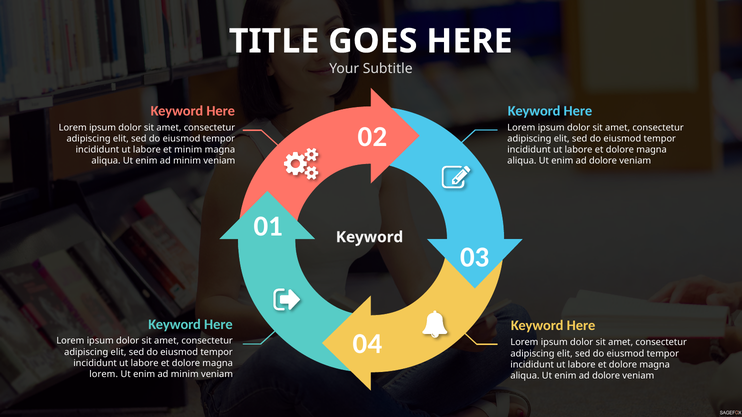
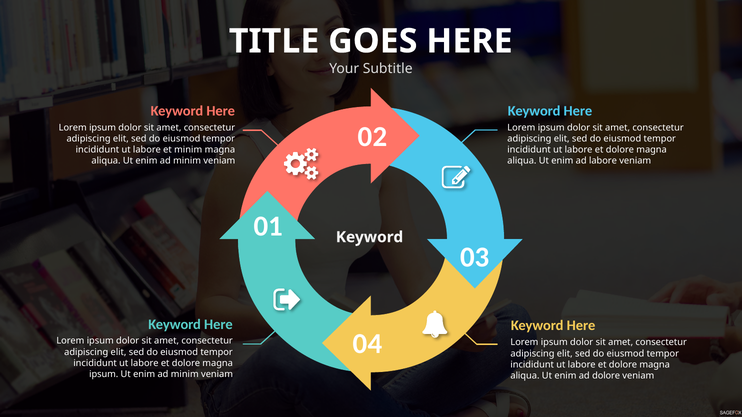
dolore: dolore -> labore (603, 161)
lorem: lorem -> ipsum (104, 375)
